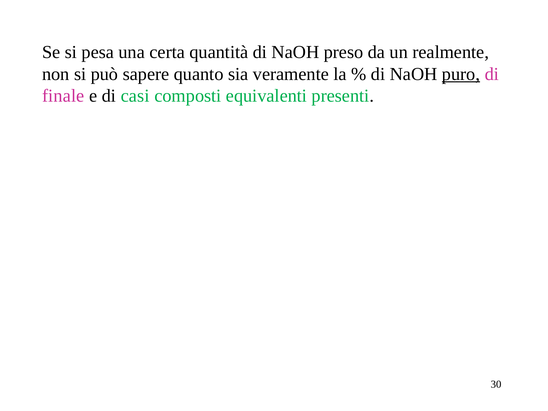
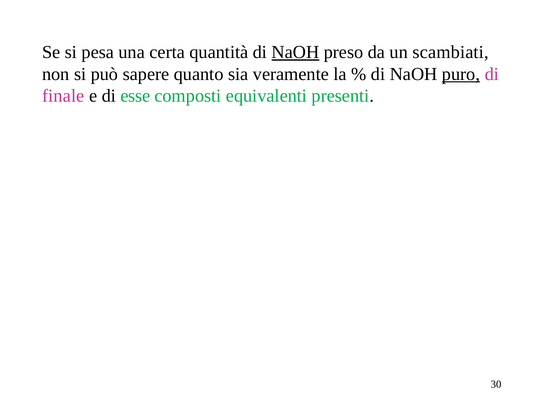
NaOH underline: none -> present (295, 52)
realmente: realmente -> scambiati (451, 52)
casi: casi -> esse (135, 96)
